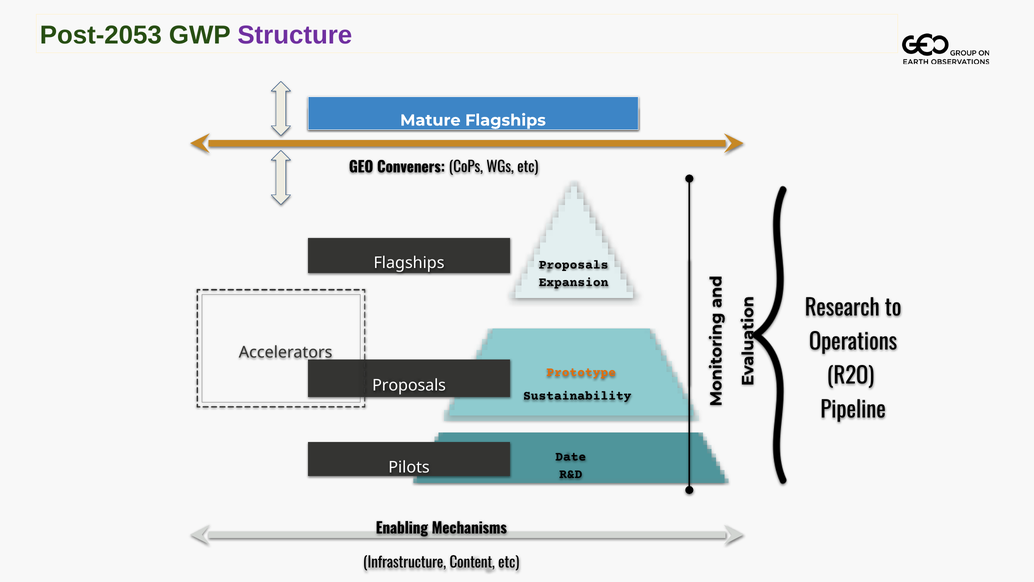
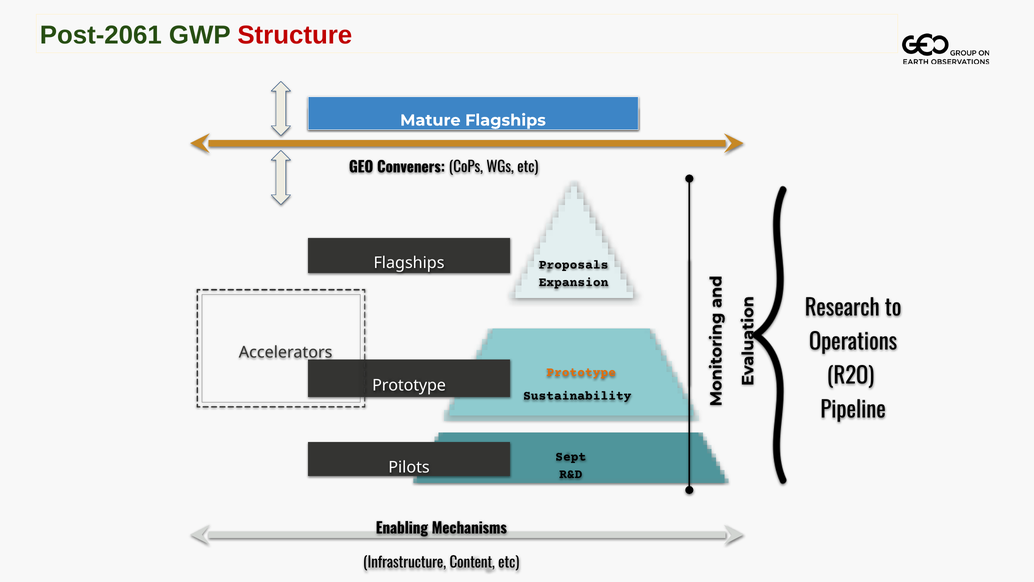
Post-2053: Post-2053 -> Post-2061 (101, 35)
Structure colour: purple -> red (295, 35)
Proposals: Proposals -> Prototype (409, 385)
Date: Date -> Sept (571, 456)
